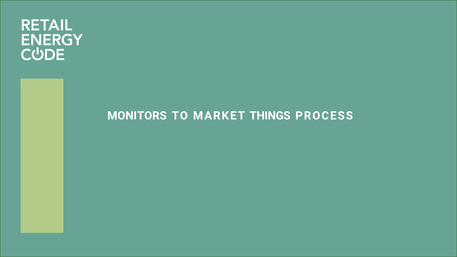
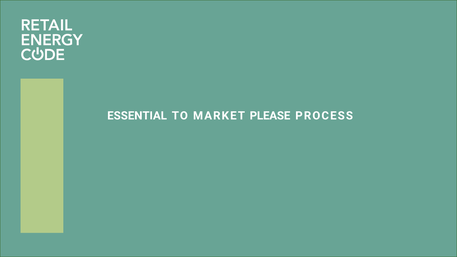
MONITORS: MONITORS -> ESSENTIAL (137, 116)
THINGS: THINGS -> PLEASE (270, 116)
